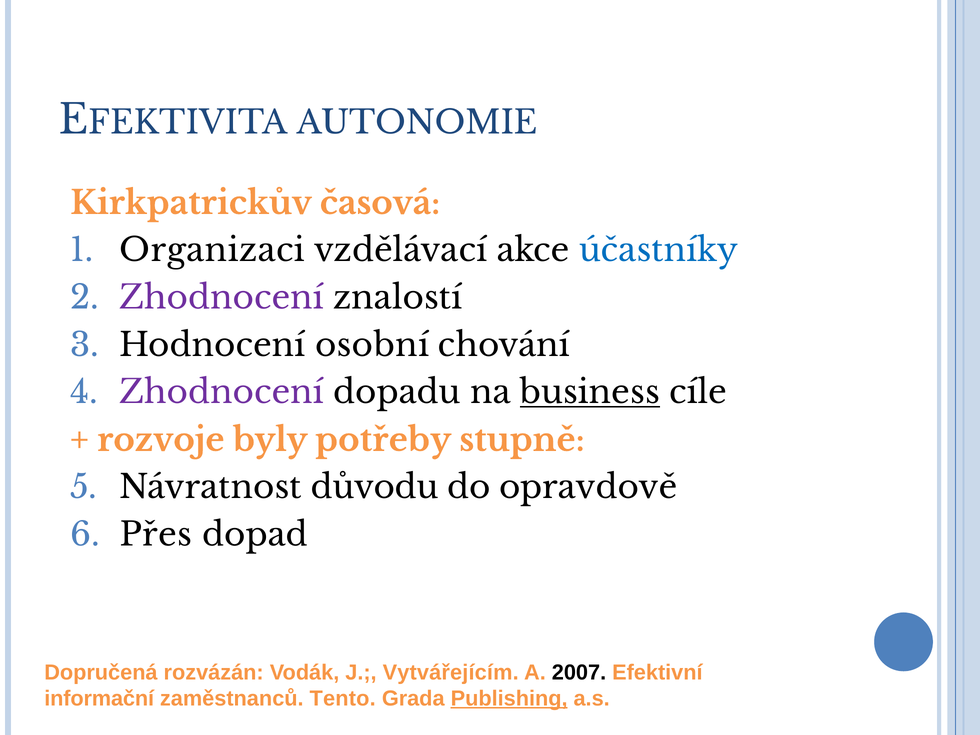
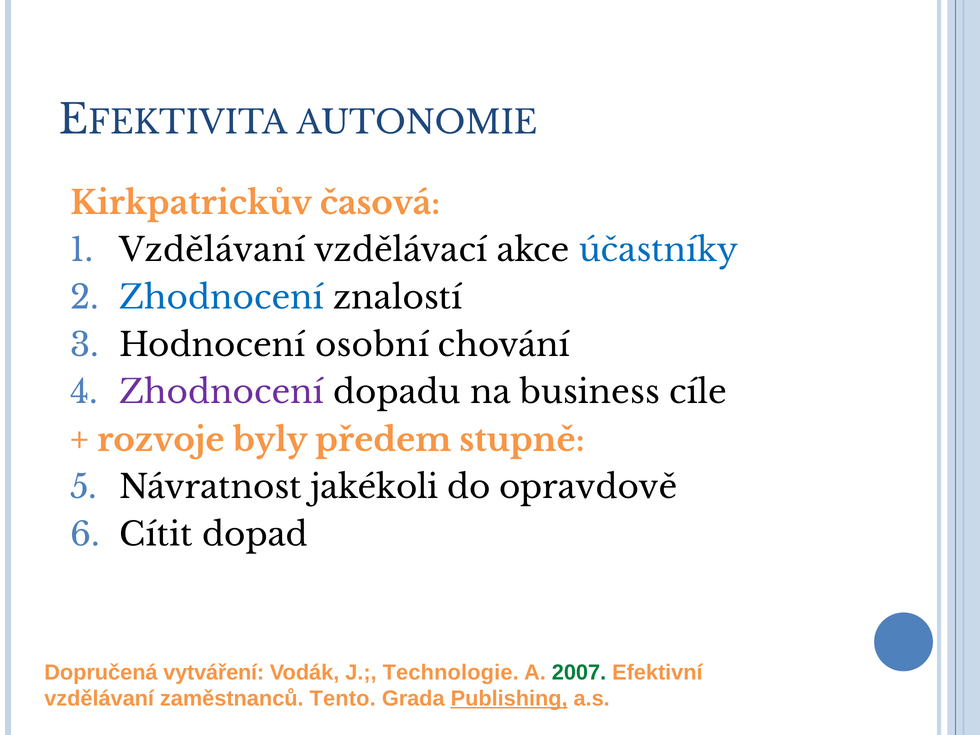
Organizaci: Organizaci -> Vzdělávaní (212, 251)
Zhodnocení colour: purple -> blue (222, 298)
business underline: present -> none (590, 393)
potřeby: potřeby -> předem (383, 440)
důvodu: důvodu -> jakékoli (375, 487)
Přes: Přes -> Cítit (156, 535)
rozvázán: rozvázán -> vytváření (214, 672)
Vytvářejícím: Vytvářejícím -> Technologie (451, 672)
2007 colour: black -> green (579, 672)
informační: informační -> vzdělávaní (99, 699)
